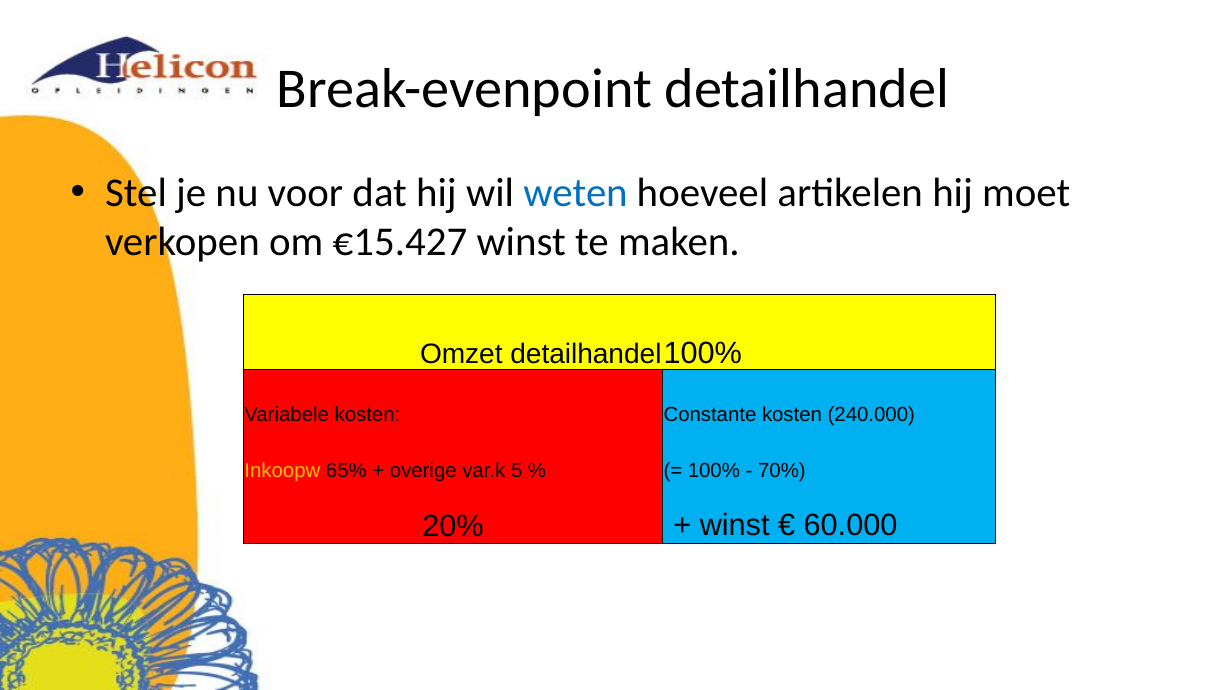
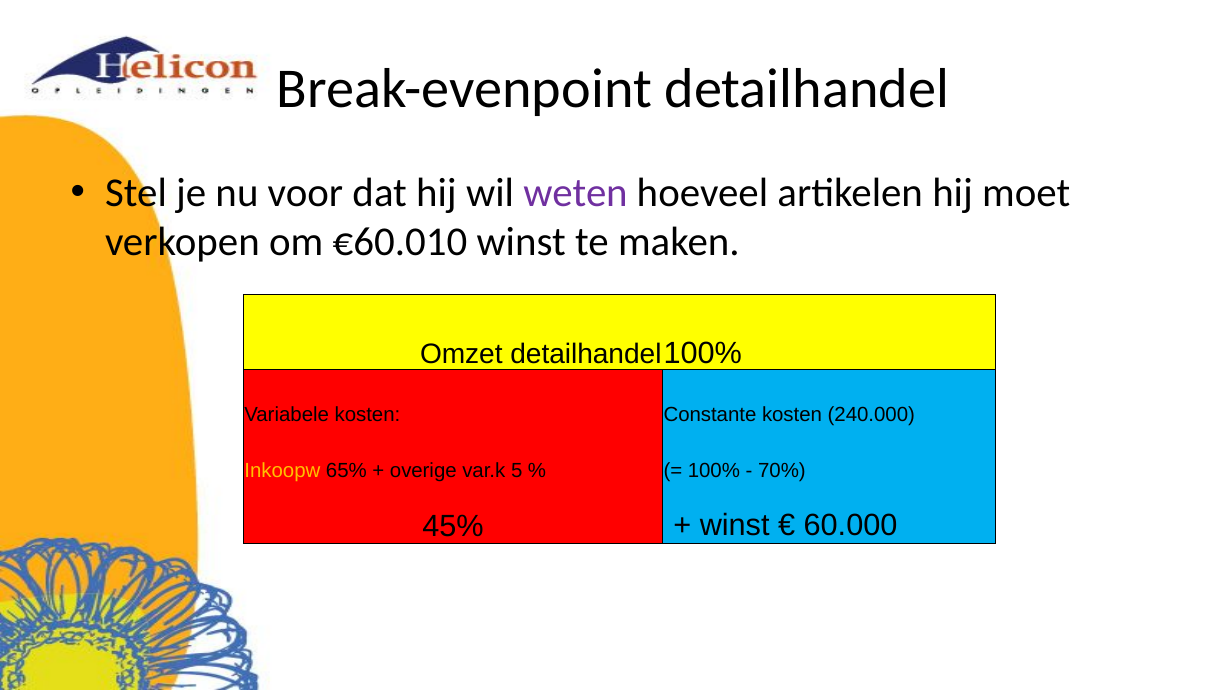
weten colour: blue -> purple (575, 193)
€15.427: €15.427 -> €60.010 (400, 242)
20%: 20% -> 45% (453, 527)
